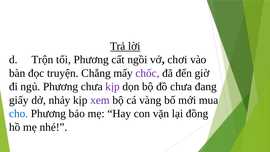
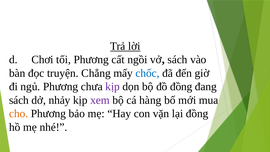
Trộn: Trộn -> Chơi (42, 60)
vở chơi: chơi -> sách (177, 60)
chốc colour: purple -> blue (148, 73)
đồ chưa: chưa -> đồng (181, 87)
giấy: giấy -> sách (19, 100)
vàng: vàng -> hàng (150, 100)
cho colour: blue -> orange (19, 114)
